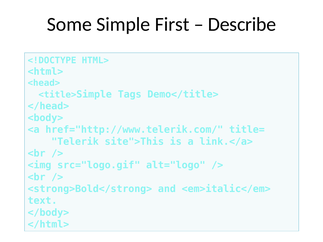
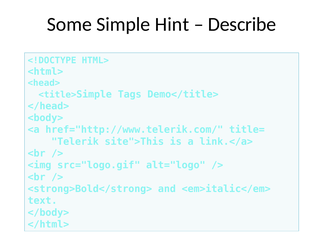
First: First -> Hint (172, 25)
